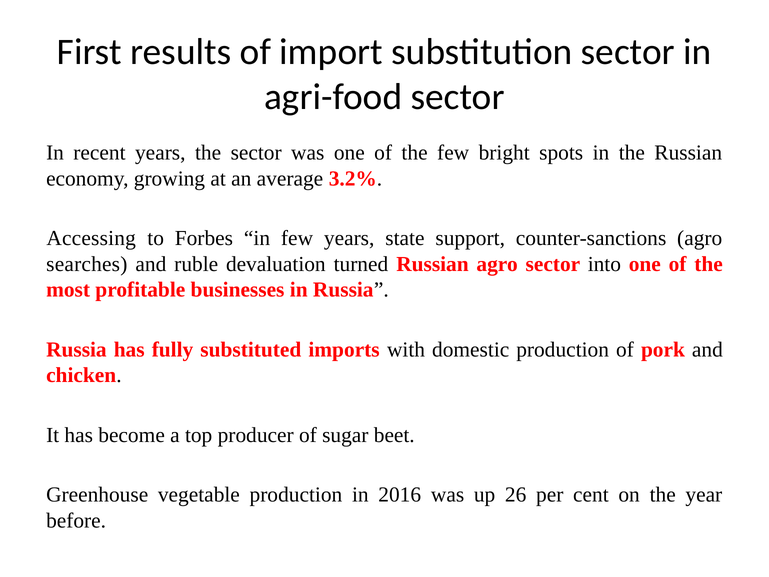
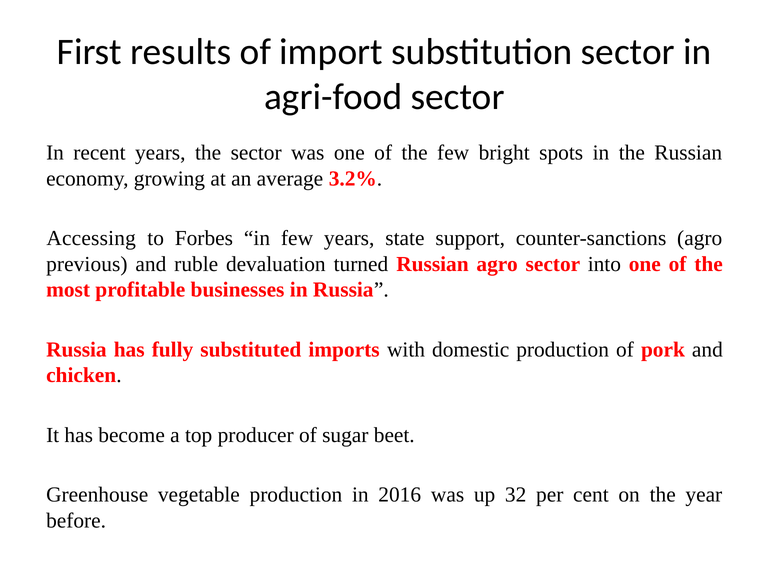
searches: searches -> previous (87, 264)
26: 26 -> 32 (516, 495)
